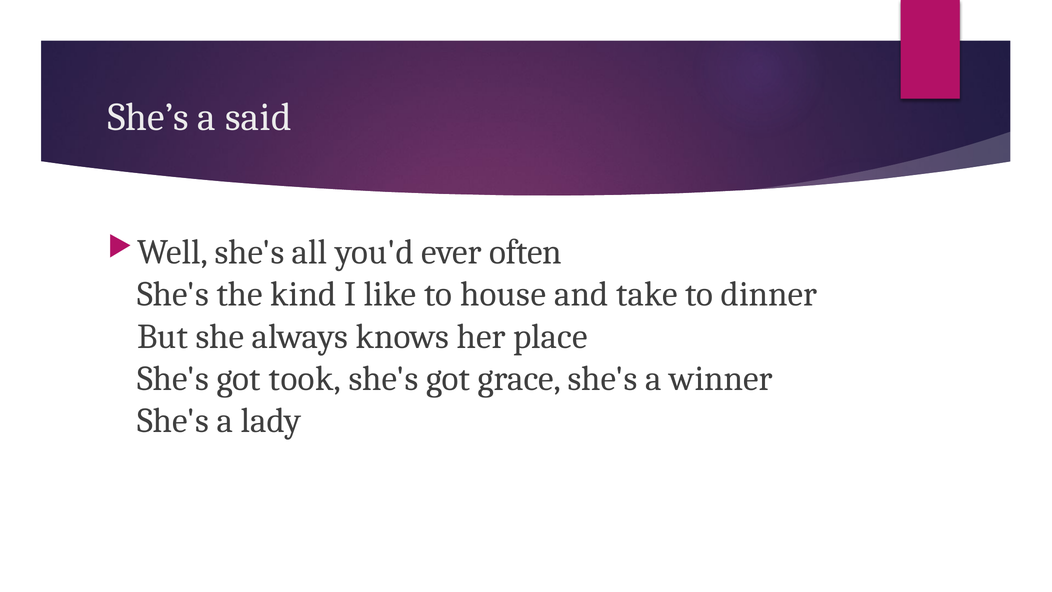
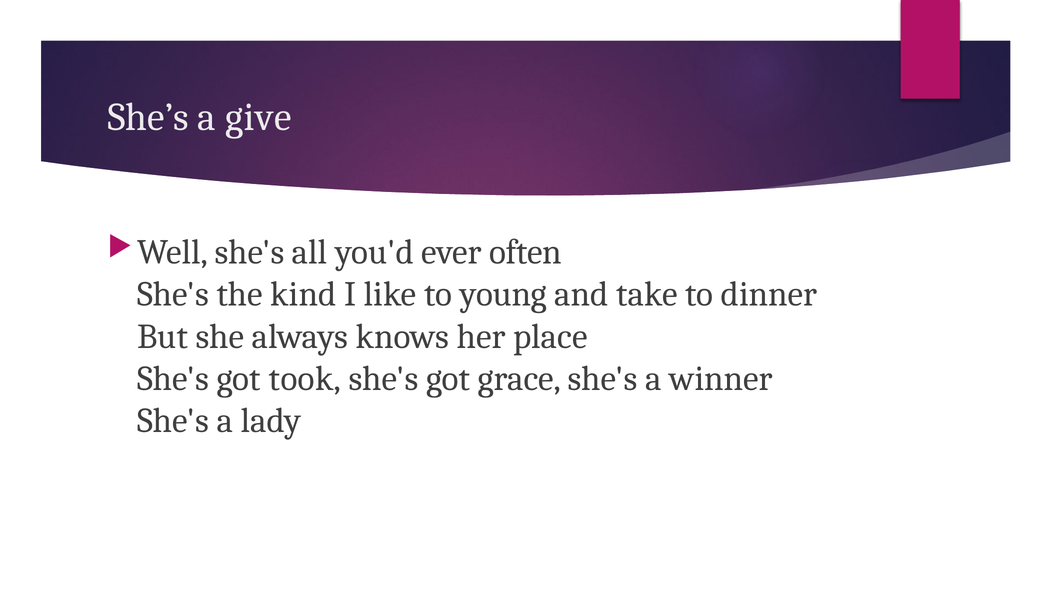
said: said -> give (258, 117)
house: house -> young (503, 294)
